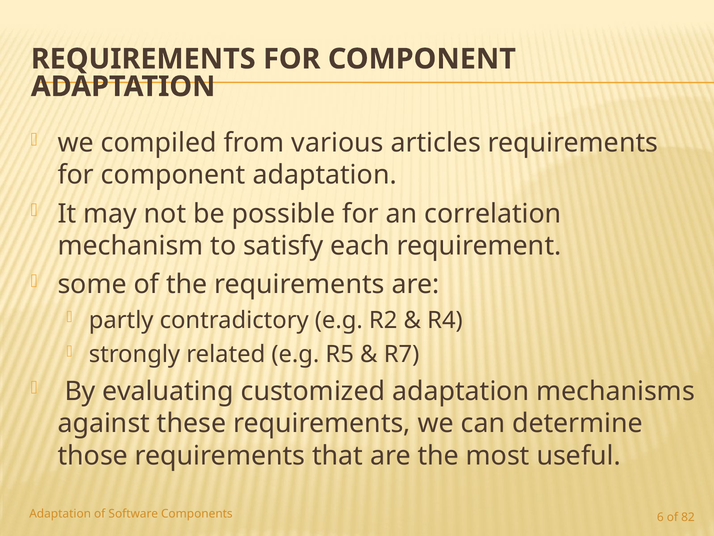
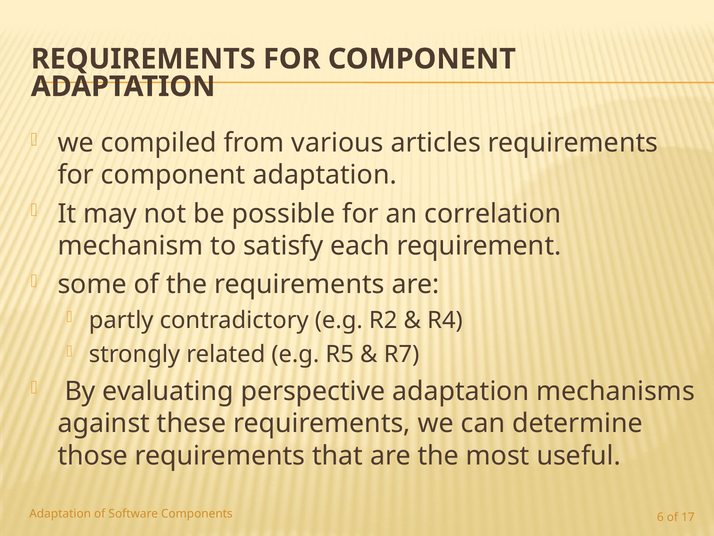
customized: customized -> perspective (313, 391)
82: 82 -> 17 (688, 517)
